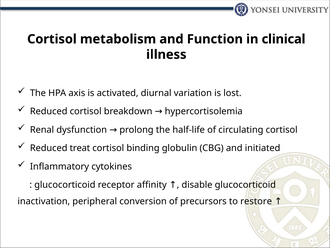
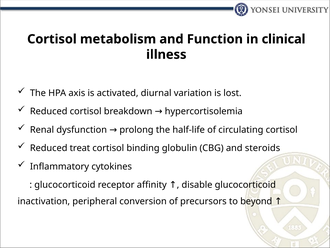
initiated: initiated -> steroids (263, 148)
restore: restore -> beyond (256, 201)
